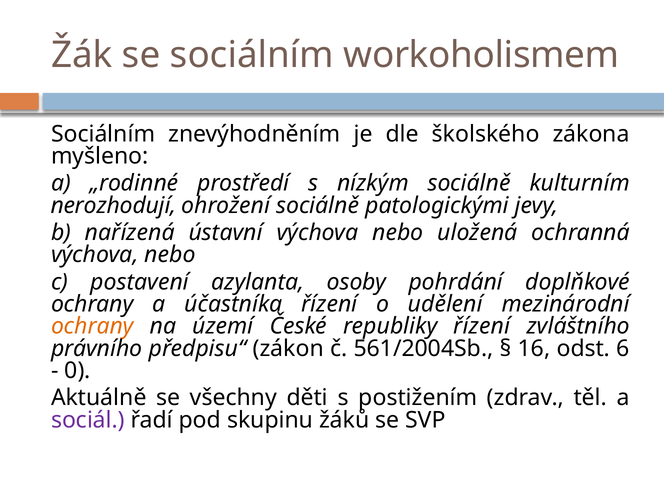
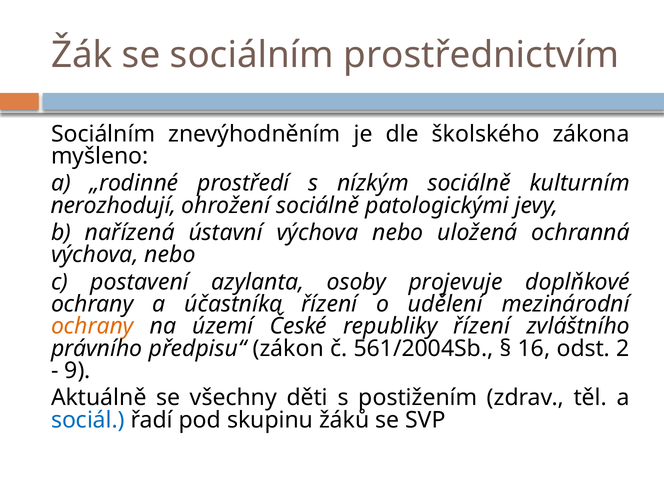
workoholismem: workoholismem -> prostřednictvím (481, 55)
pohrdání: pohrdání -> projevuje (456, 282)
6: 6 -> 2 (623, 348)
0: 0 -> 9 (77, 371)
sociál colour: purple -> blue (88, 420)
